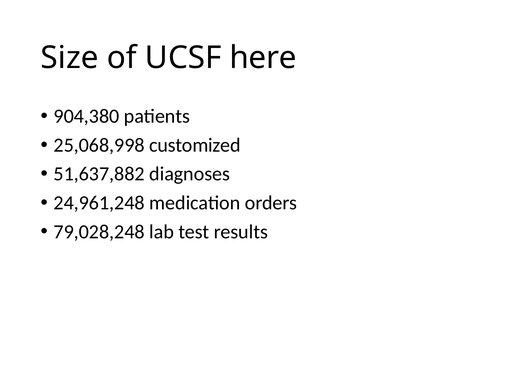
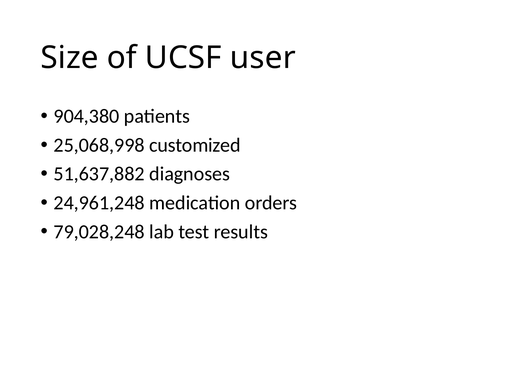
here: here -> user (263, 58)
